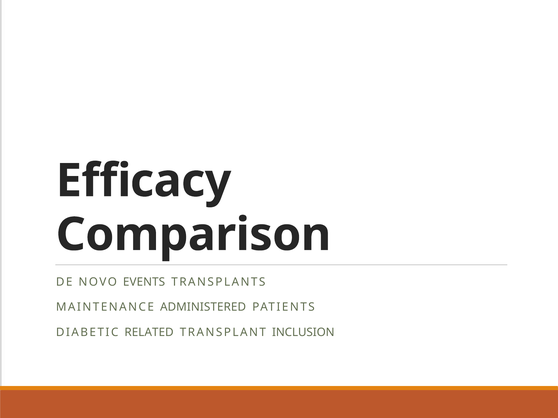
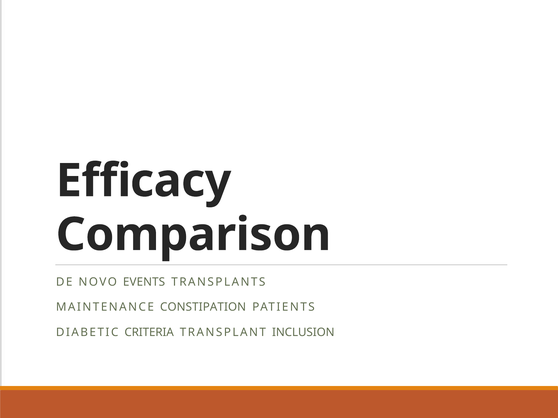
ADMINISTERED: ADMINISTERED -> CONSTIPATION (203, 307)
RELATED: RELATED -> CRITERIA (149, 333)
